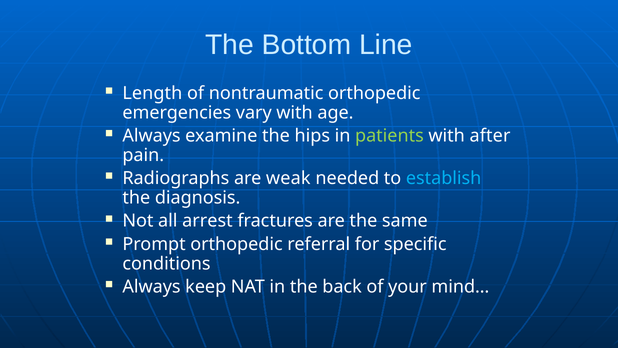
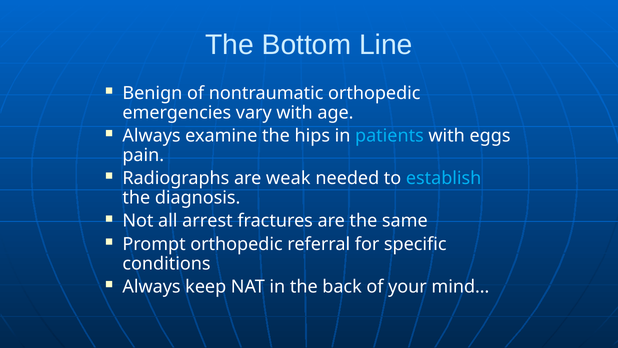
Length: Length -> Benign (152, 93)
patients colour: light green -> light blue (389, 136)
after: after -> eggs (490, 136)
